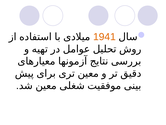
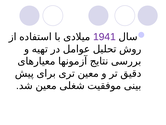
1941 colour: orange -> purple (104, 37)
